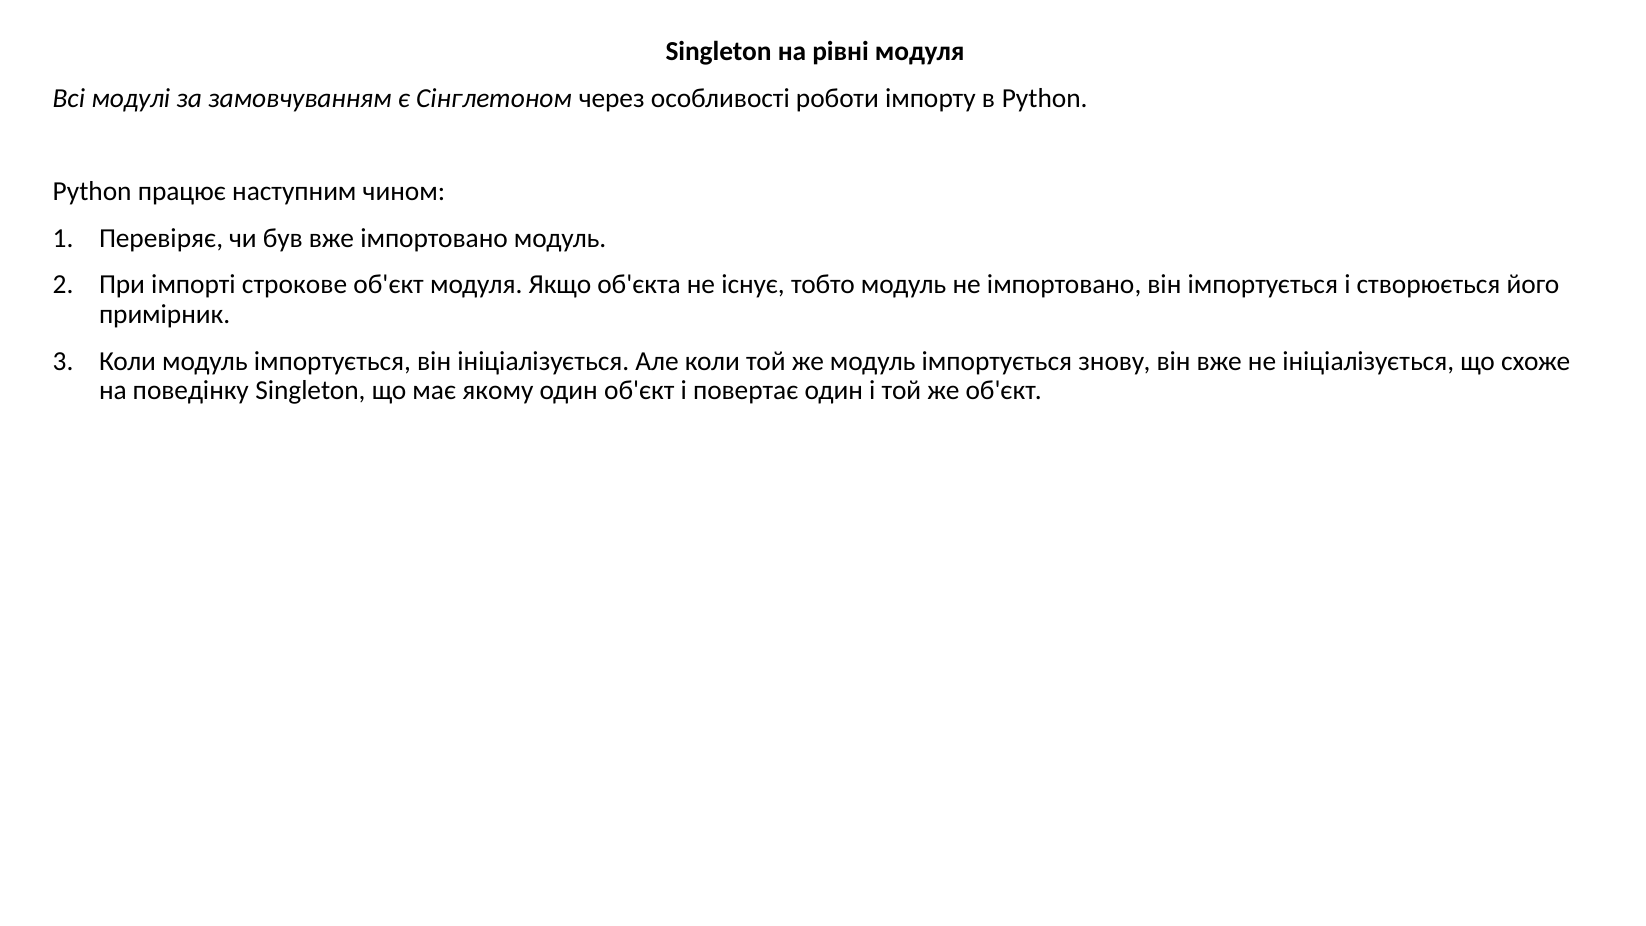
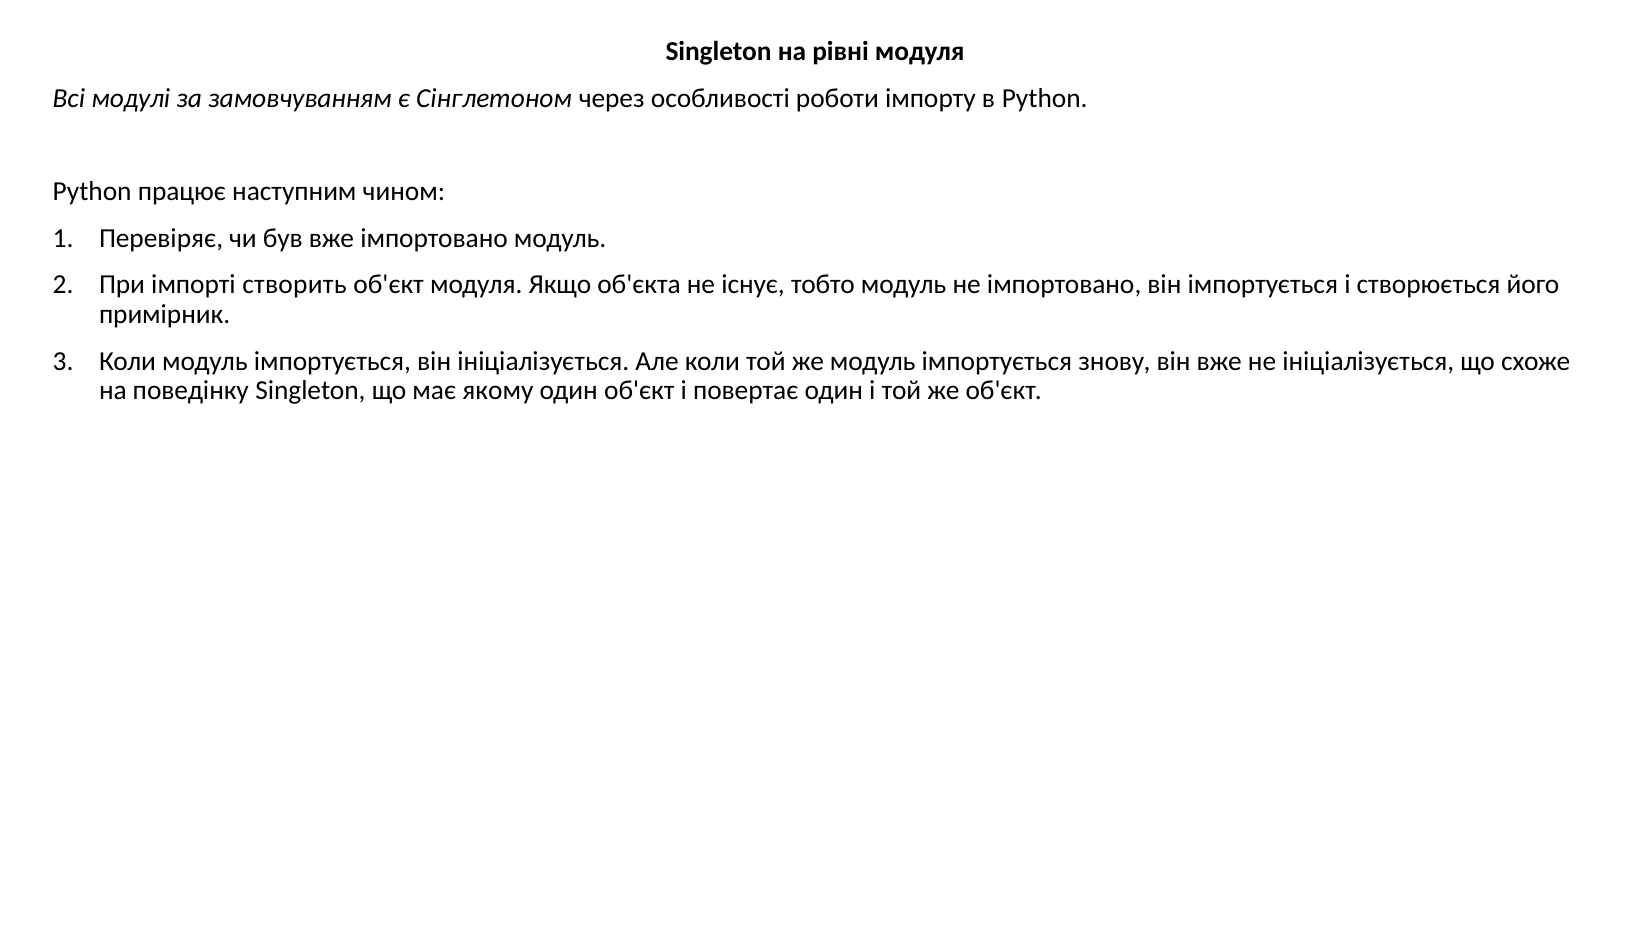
строкове: строкове -> створить (294, 285)
